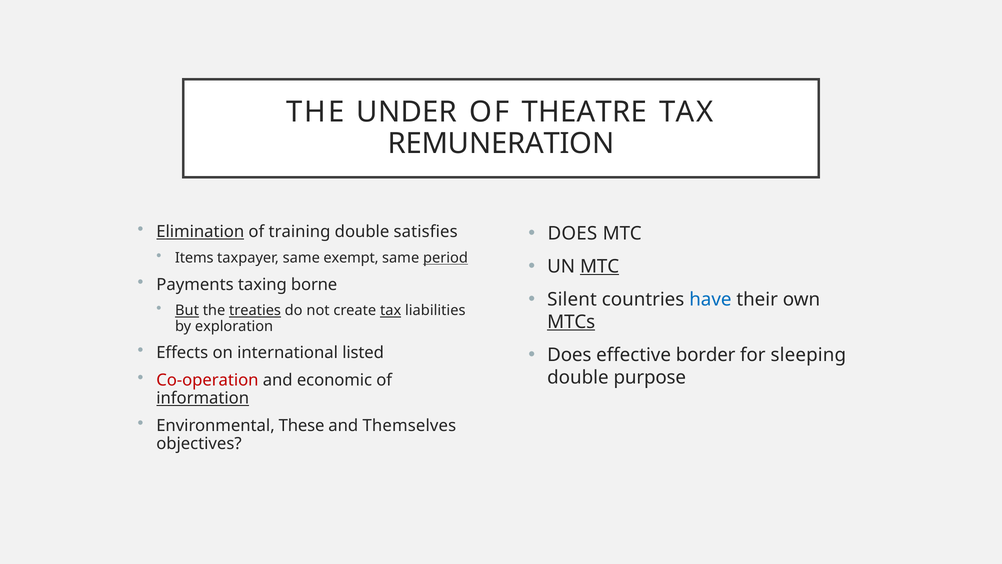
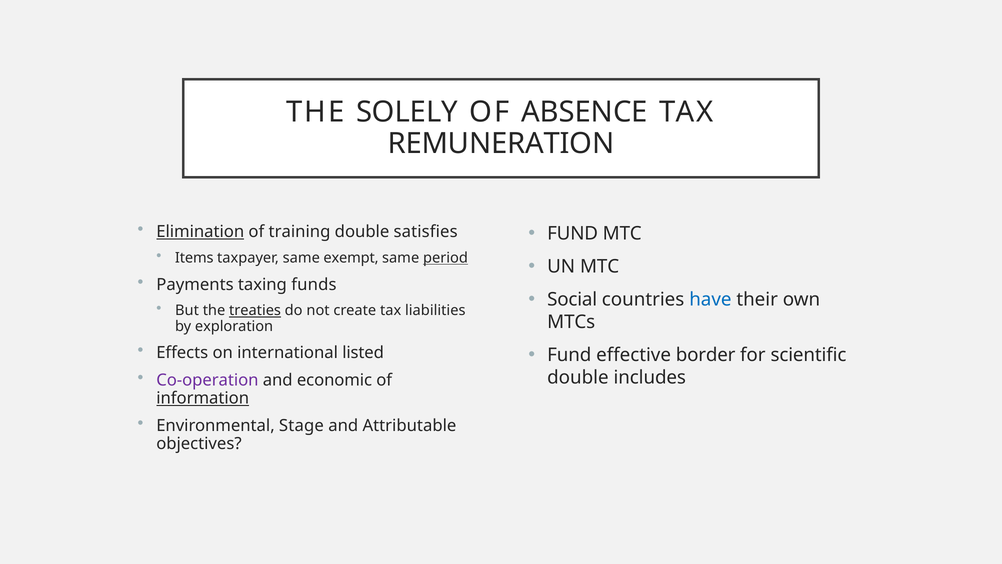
UNDER: UNDER -> SOLELY (407, 112)
THEATRE: THEATRE -> ABSENCE (584, 112)
DOES: DOES -> FUND (573, 233)
MTC underline: present -> none (600, 266)
borne: borne -> funds (314, 284)
Silent: Silent -> Social (572, 299)
But underline: present -> none (187, 310)
tax underline: present -> none (391, 310)
MTCs underline: present -> none (571, 322)
Does: Does -> Fund (569, 355)
sleeping: sleeping -> scientific (808, 355)
Co-operation colour: red -> purple (207, 380)
purpose: purpose -> includes (650, 377)
These: These -> Stage (301, 426)
Themselves: Themselves -> Attributable (409, 426)
